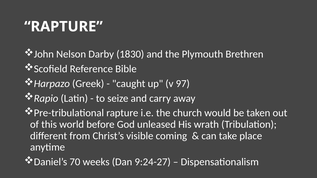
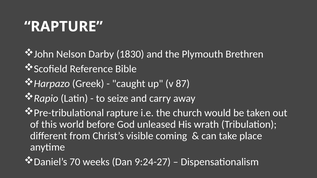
97: 97 -> 87 (183, 84)
